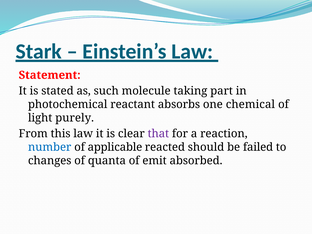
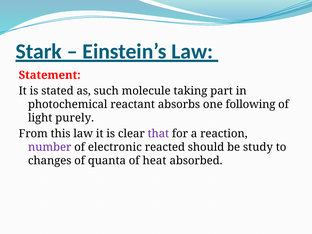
chemical: chemical -> following (250, 104)
number colour: blue -> purple (50, 147)
applicable: applicable -> electronic (115, 147)
failed: failed -> study (258, 147)
emit: emit -> heat (154, 161)
